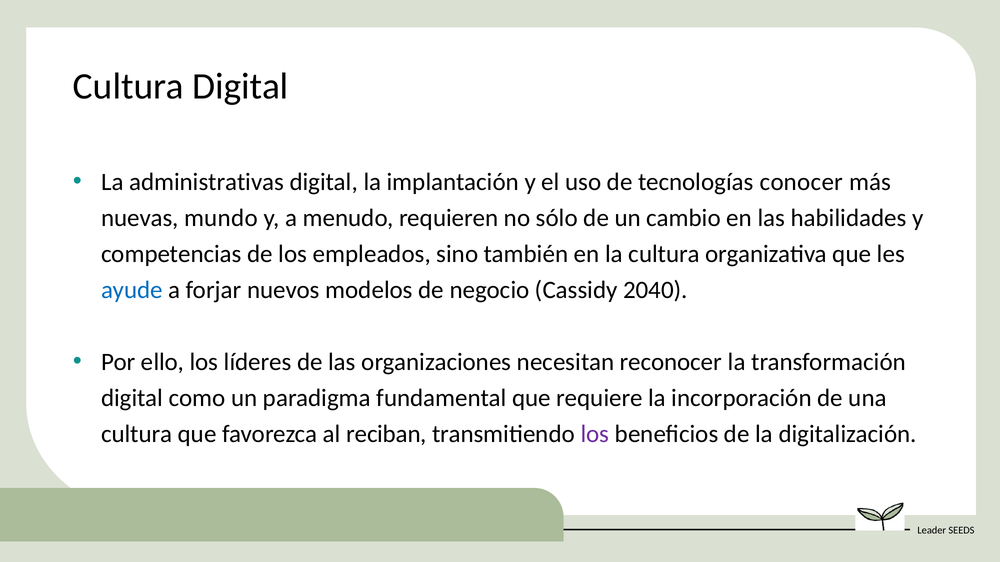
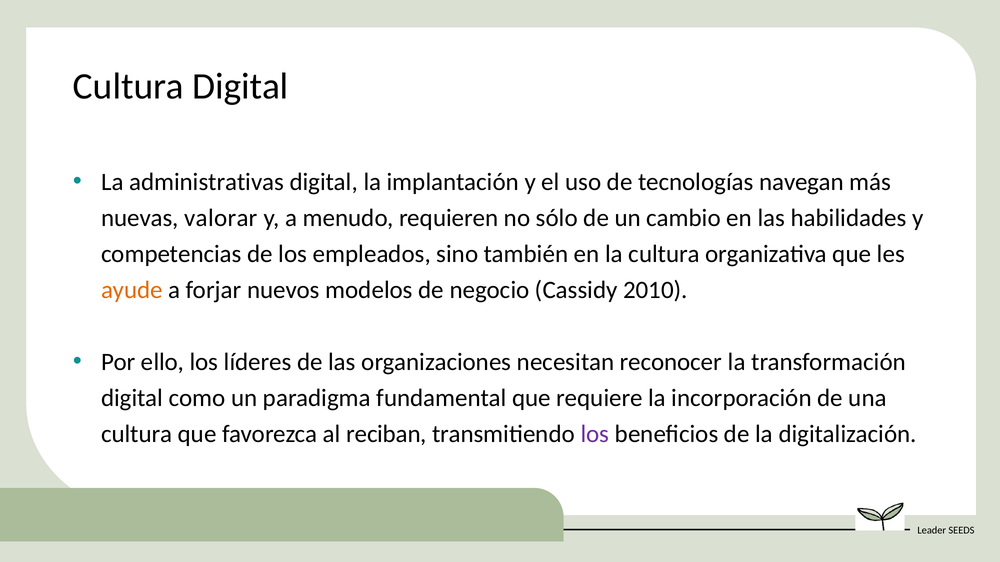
conocer: conocer -> navegan (802, 182)
mundo: mundo -> valorar (221, 218)
ayude colour: blue -> orange (132, 290)
2040: 2040 -> 2010 (655, 290)
